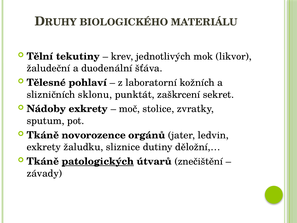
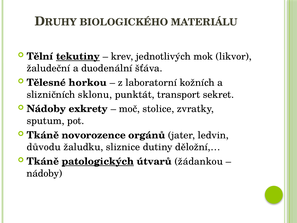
tekutiny underline: none -> present (78, 56)
pohlaví: pohlaví -> horkou (88, 83)
zaškrcení: zaškrcení -> transport (179, 94)
exkrety: exkrety -> důvodu (44, 147)
znečištění: znečištění -> žádankou (199, 161)
závady: závady -> nádoby (44, 173)
